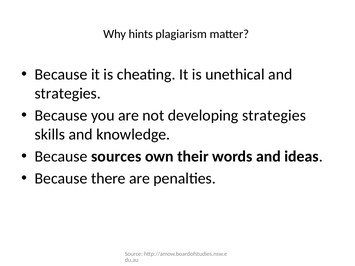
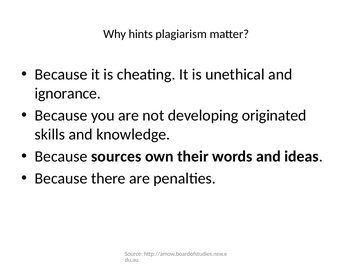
strategies: strategies -> ignorance (68, 93)
developing strategies: strategies -> originated (274, 116)
